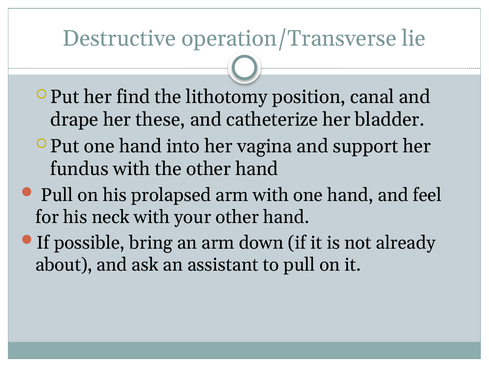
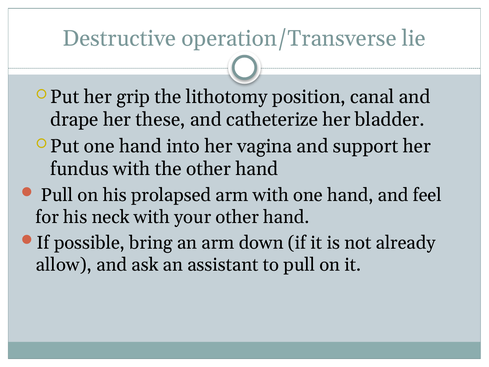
find: find -> grip (133, 97)
about: about -> allow (64, 265)
